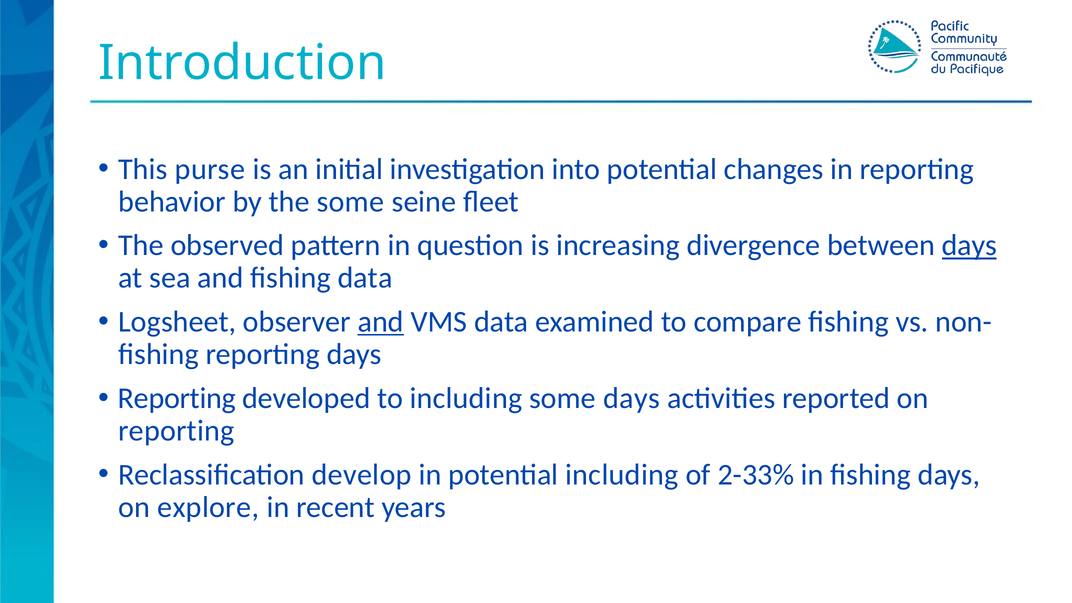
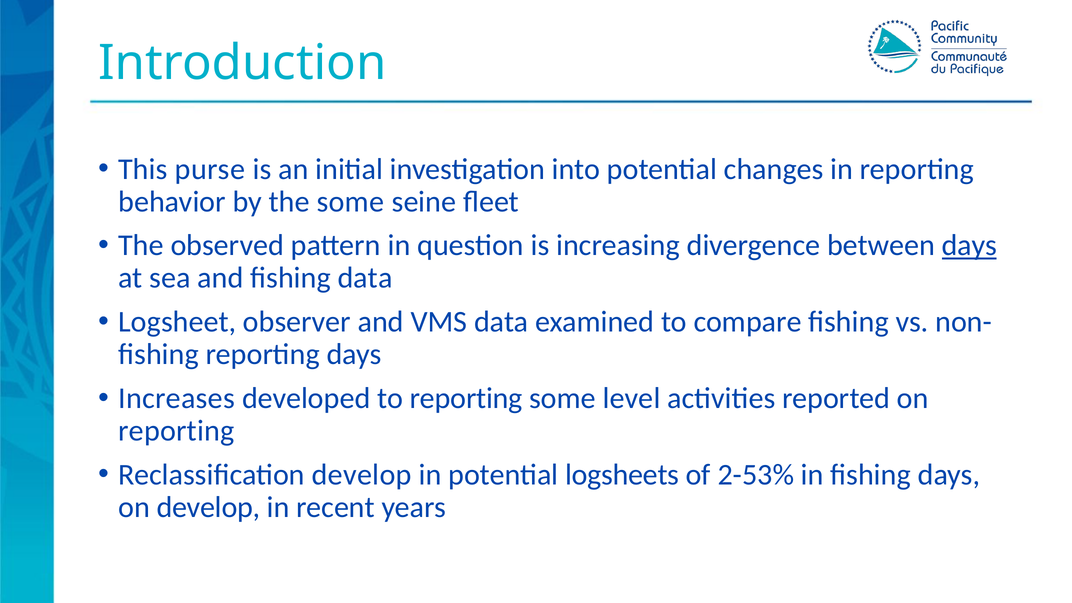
and underline: present -> none (381, 322)
Reporting: Reporting -> Increases (177, 398)
to including: including -> reporting (466, 398)
some days: days -> level (632, 398)
potential including: including -> logsheets (622, 475)
2-33%: 2-33% -> 2-53% (756, 475)
on explore: explore -> develop (208, 507)
